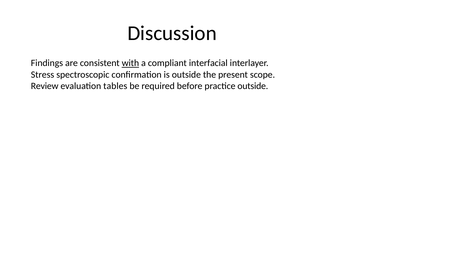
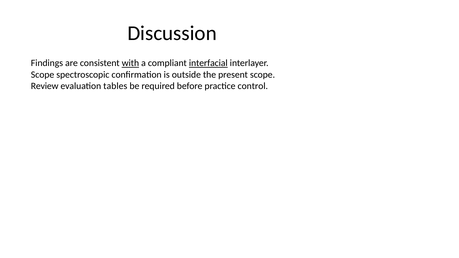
interfacial underline: none -> present (208, 63)
Stress: Stress -> Scope (43, 75)
practice outside: outside -> control (253, 86)
